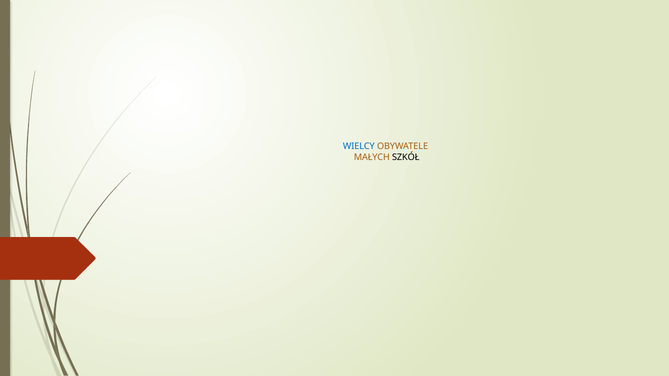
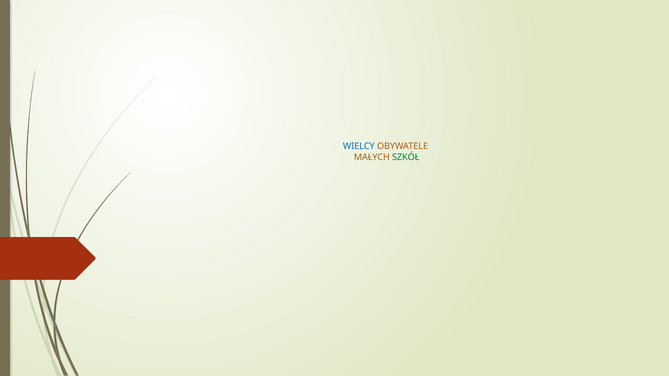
SZKÓŁ colour: black -> green (406, 157)
